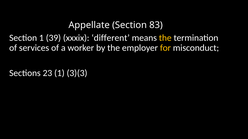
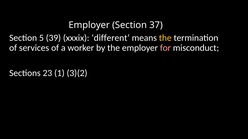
Appellate: Appellate -> Employer (89, 25)
83: 83 -> 37 (156, 25)
Section 1: 1 -> 5 (41, 38)
for colour: yellow -> pink (165, 48)
3)(3: 3)(3 -> 3)(2 (77, 73)
